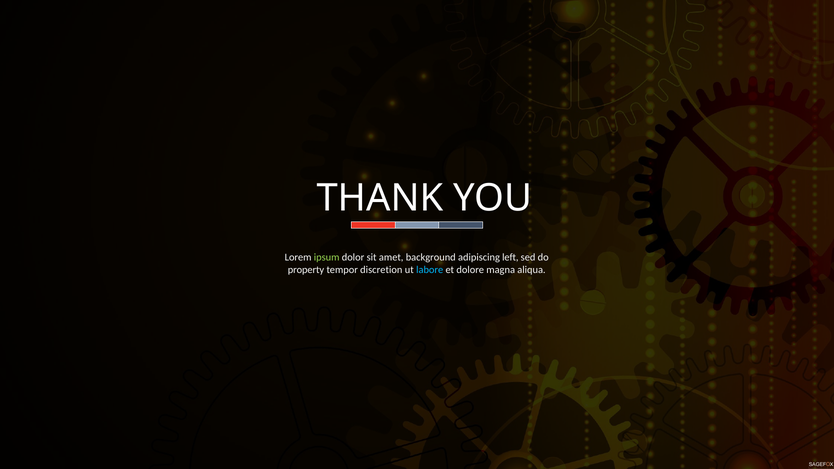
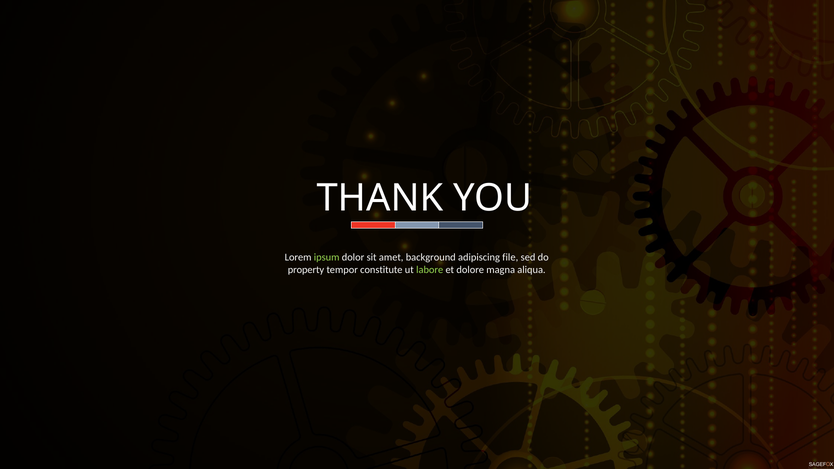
left: left -> file (510, 257)
discretion: discretion -> constitute (381, 270)
labore colour: light blue -> light green (430, 270)
